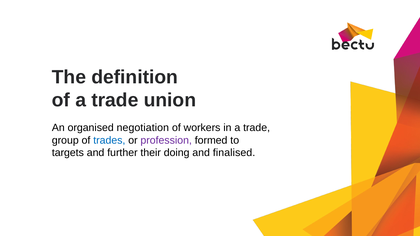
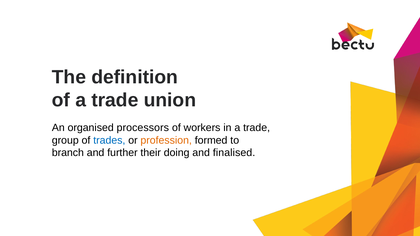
negotiation: negotiation -> processors (143, 128)
profession colour: purple -> orange (166, 140)
targets: targets -> branch (68, 153)
